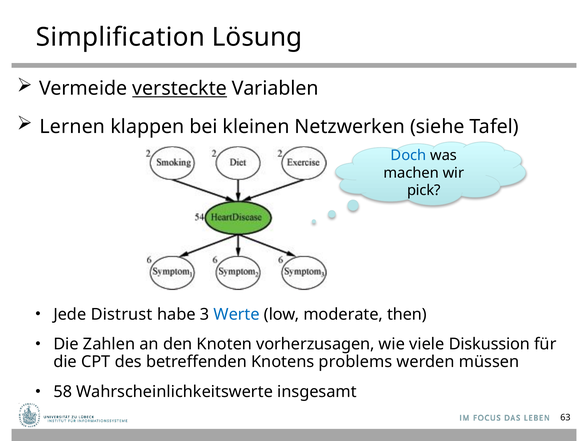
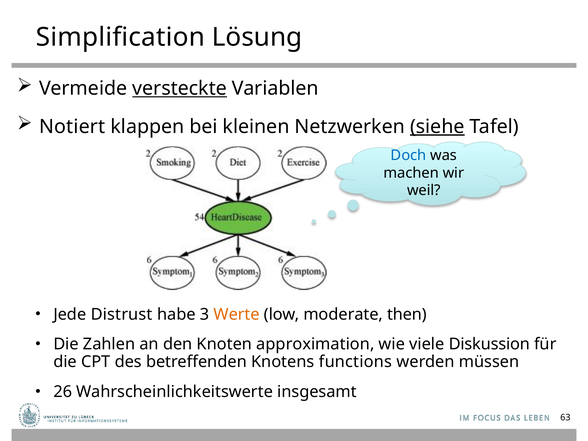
Lernen: Lernen -> Notiert (72, 127)
siehe underline: none -> present (437, 127)
pick: pick -> weil (424, 190)
Werte colour: blue -> orange (237, 314)
vorherzusagen: vorherzusagen -> approximation (315, 344)
problems: problems -> functions (355, 362)
58: 58 -> 26 (63, 392)
